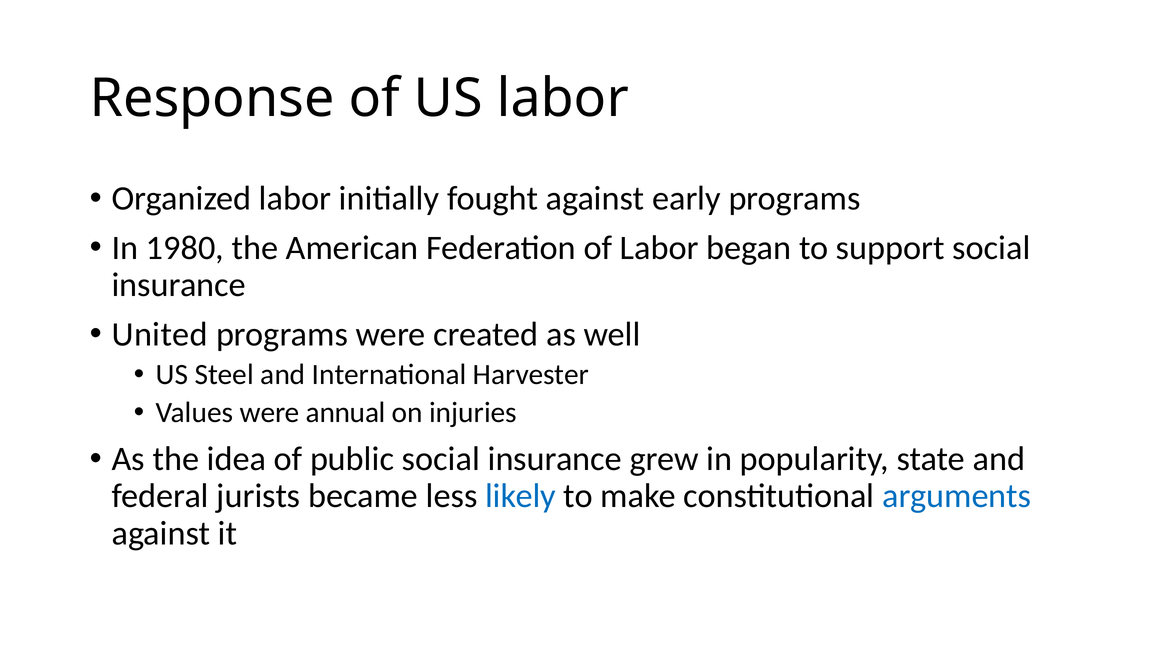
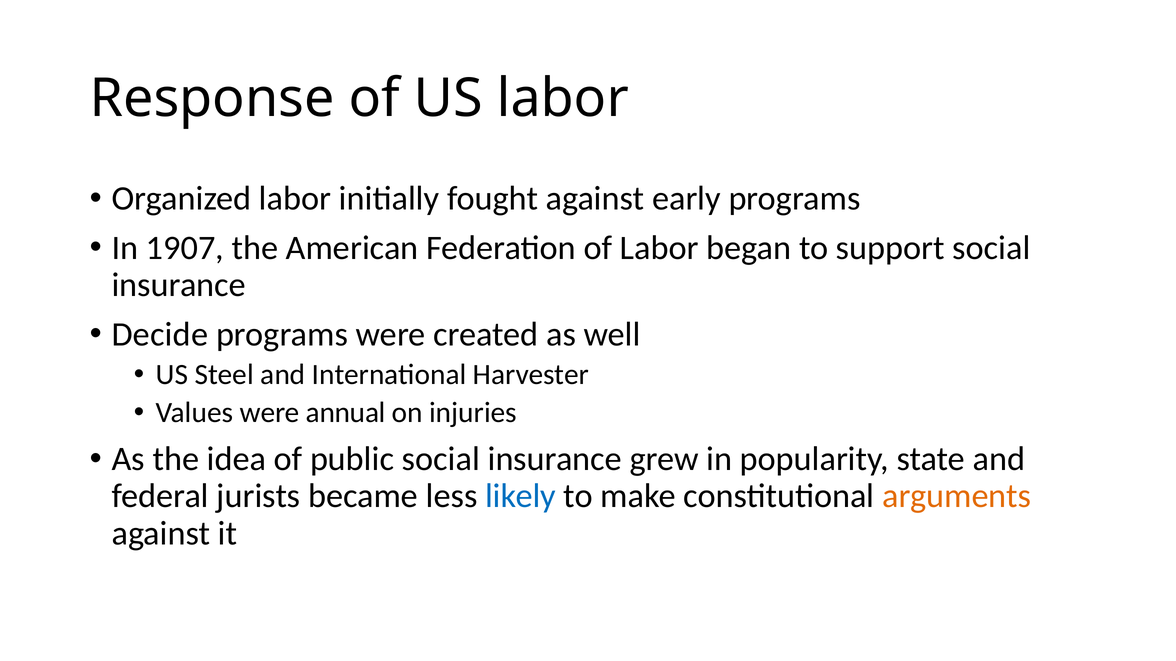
1980: 1980 -> 1907 (185, 248)
United: United -> Decide (160, 334)
arguments colour: blue -> orange (957, 497)
